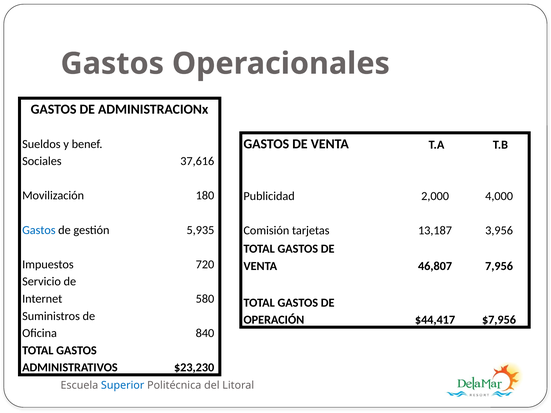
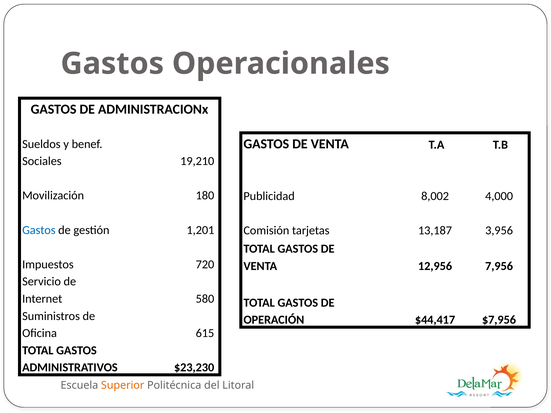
37,616: 37,616 -> 19,210 (197, 161)
2,000: 2,000 -> 8,002 (435, 196)
5,935: 5,935 -> 1,201 (200, 230)
46,807: 46,807 -> 12,956 (435, 266)
840: 840 -> 615 (205, 333)
Superior colour: blue -> orange (123, 386)
